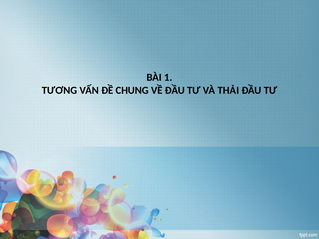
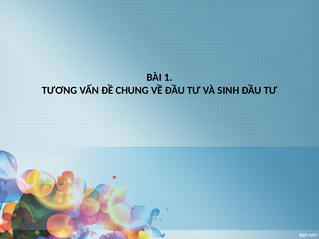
THẢI: THẢI -> SINH (228, 91)
